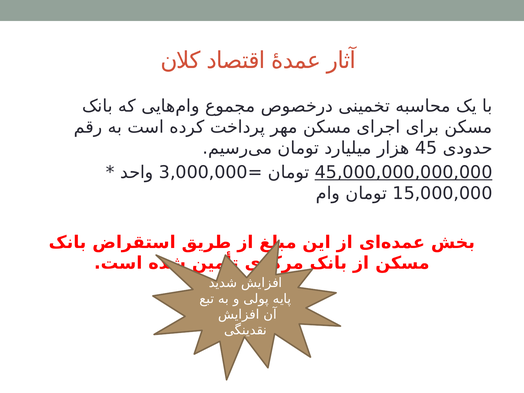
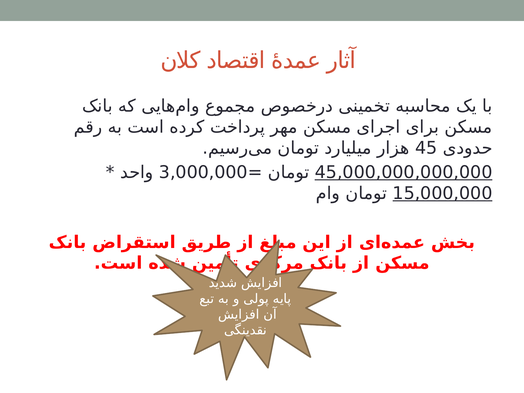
15,000,000 underline: none -> present (443, 193)
